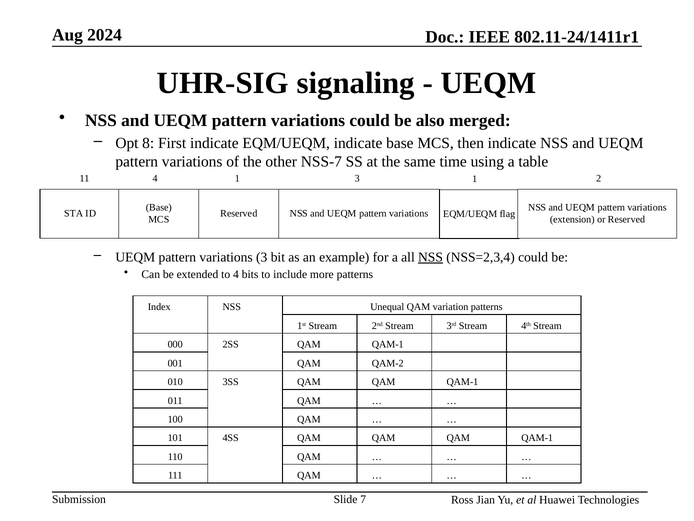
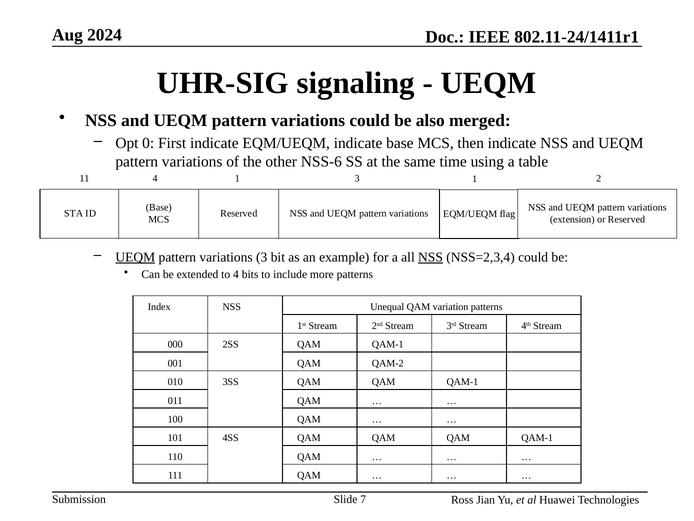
8: 8 -> 0 (148, 143)
NSS-7: NSS-7 -> NSS-6 (321, 161)
UEQM underline: none -> present (135, 257)
